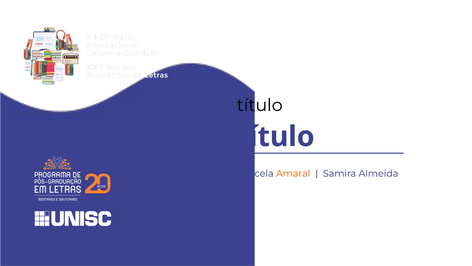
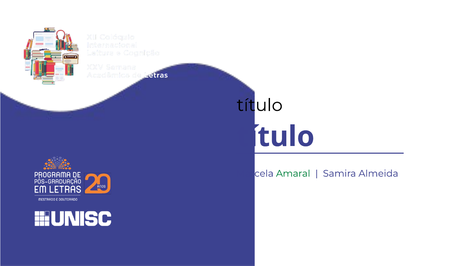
Amaral colour: orange -> green (293, 173)
